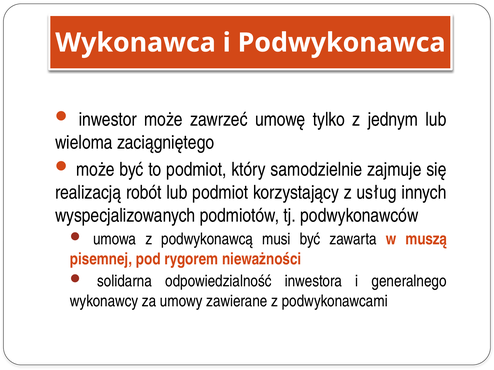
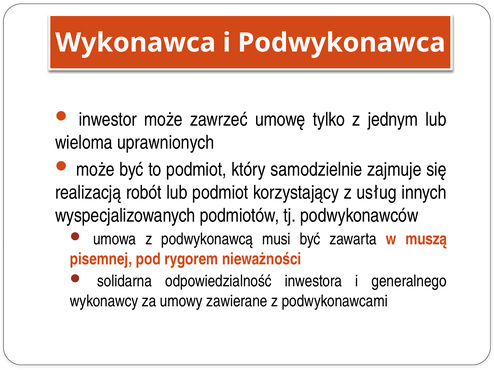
zaciągniętego: zaciągniętego -> uprawnionych (166, 143)
